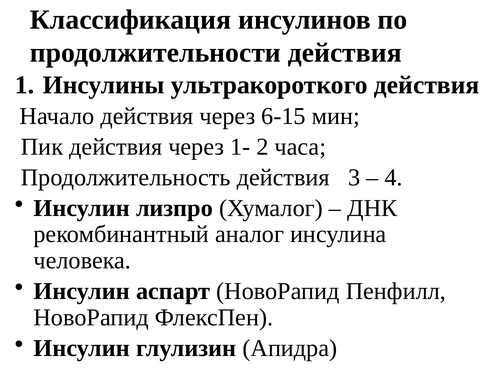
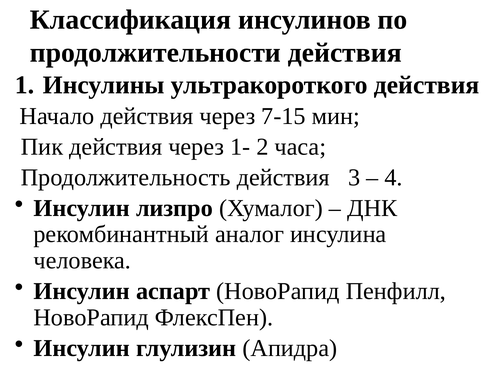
6-15: 6-15 -> 7-15 (284, 116)
